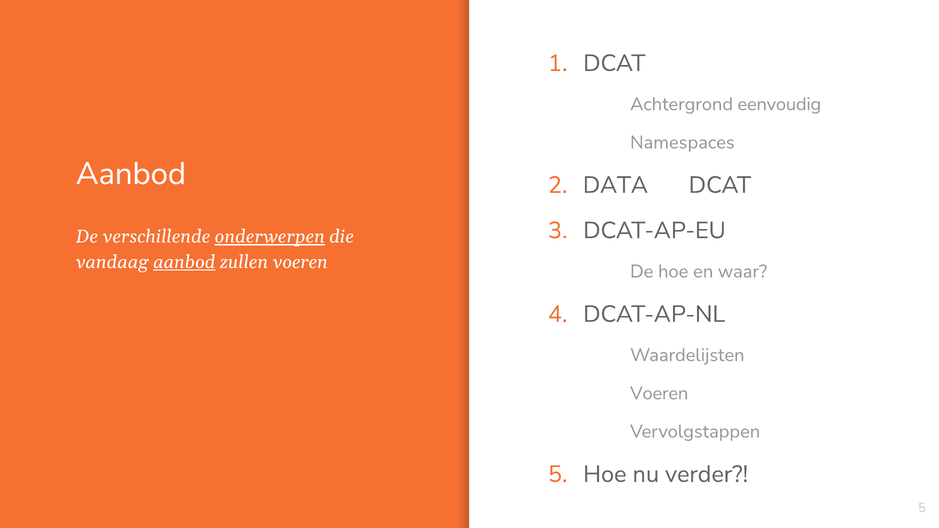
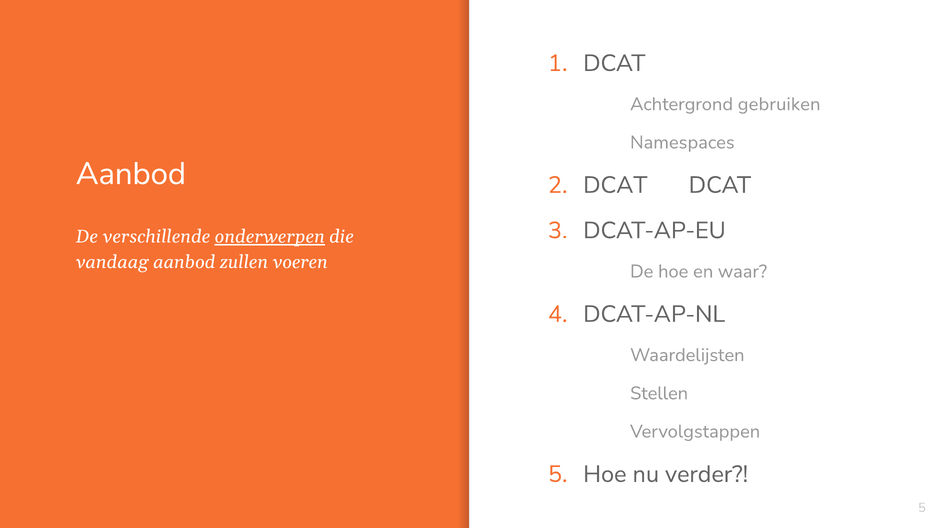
eenvoudig: eenvoudig -> gebruiken (779, 104)
DATA: DATA -> DCAT (615, 185)
aanbod underline: present -> none (184, 262)
Voeren: Voeren -> Stellen (659, 393)
